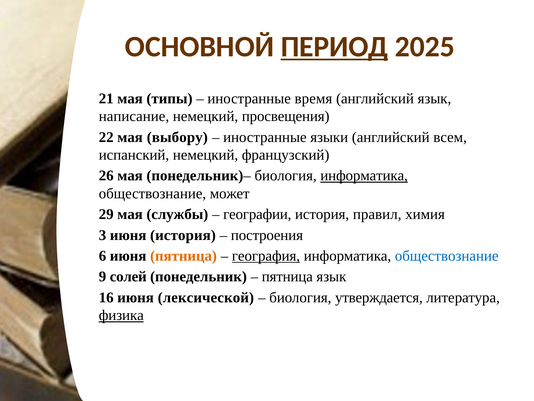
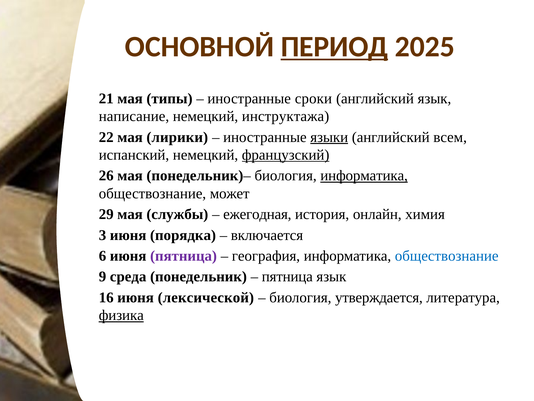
время: время -> сроки (313, 98)
просвещения: просвещения -> инструктажа (286, 116)
выбору: выбору -> лирики (177, 137)
языки underline: none -> present (329, 137)
французский underline: none -> present (286, 155)
географии: географии -> ежегодная (257, 214)
правил: правил -> онлайн (377, 214)
июня история: история -> порядка (183, 235)
построения: построения -> включается (267, 235)
пятница colour: orange -> purple (184, 256)
география underline: present -> none (266, 256)
солей: солей -> среда (128, 276)
